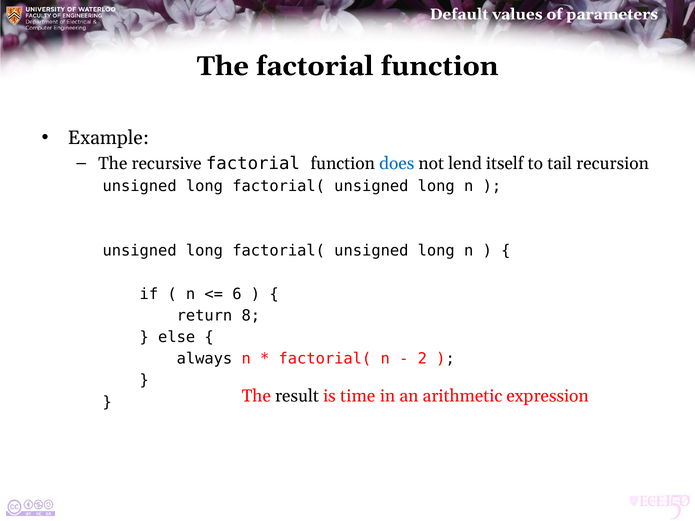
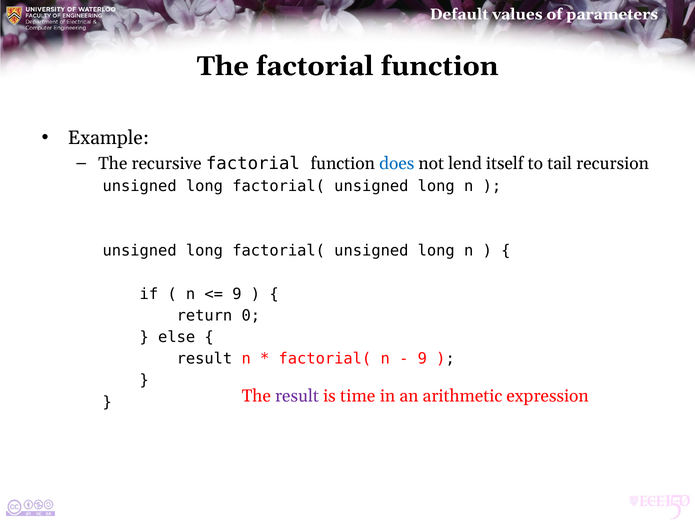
6: 6 -> 9 (237, 294)
8: 8 -> 0 (251, 316)
always: always -> result (204, 359)
2: 2 -> 9 (422, 359)
result colour: black -> purple (297, 396)
